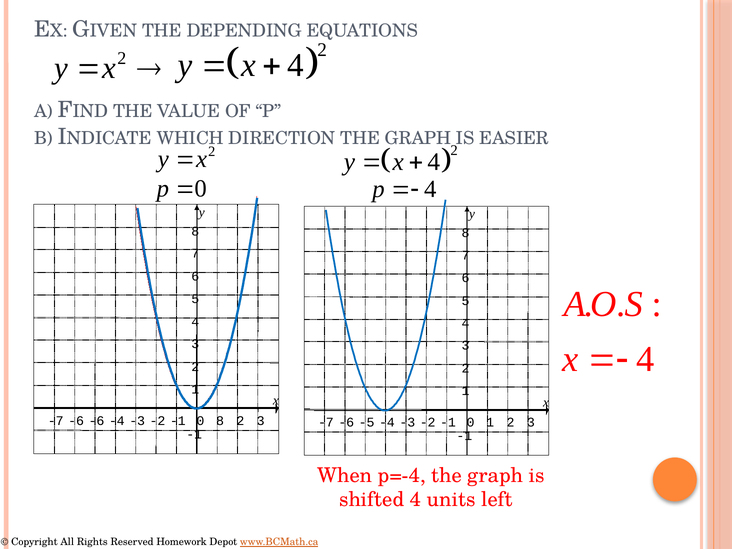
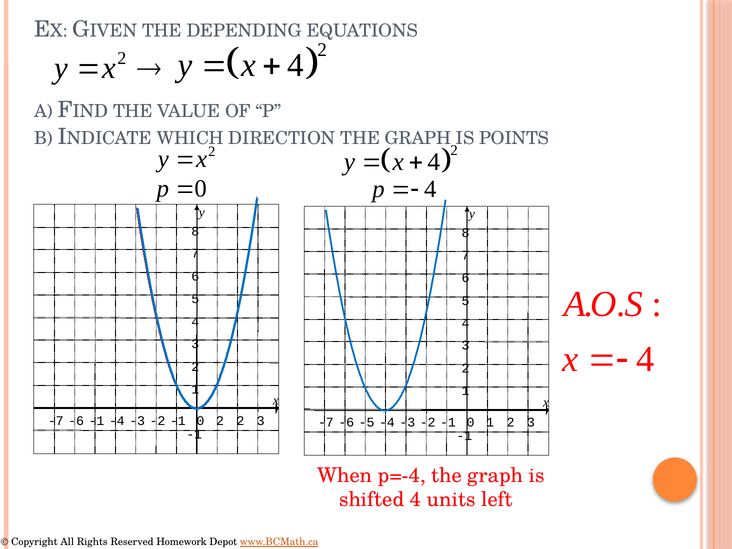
EASIER: EASIER -> POINTS (514, 138)
-6 -6: -6 -> -1 (96, 421)
0 8: 8 -> 2 (220, 421)
